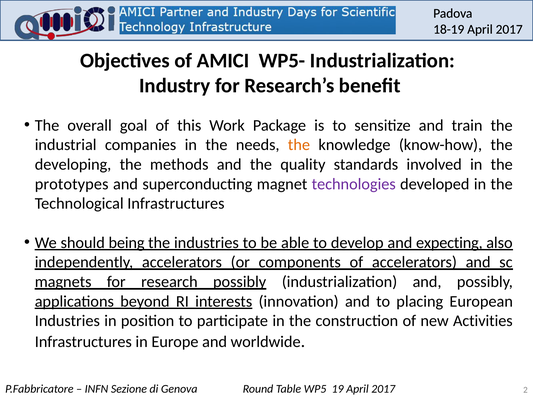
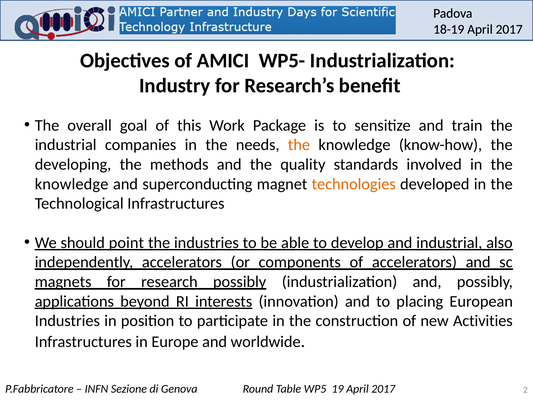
prototypes: prototypes -> knowledge (72, 184)
technologies colour: purple -> orange (354, 184)
being: being -> point (126, 242)
and expecting: expecting -> industrial (449, 242)
